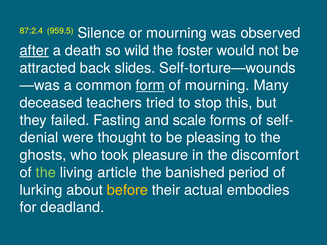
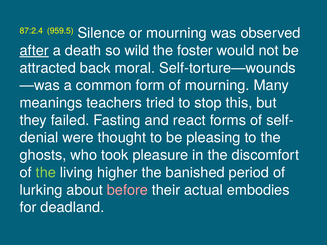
slides: slides -> moral (135, 68)
form underline: present -> none (150, 86)
deceased: deceased -> meanings (51, 103)
scale: scale -> react (189, 120)
article: article -> higher (117, 173)
before colour: yellow -> pink (127, 190)
